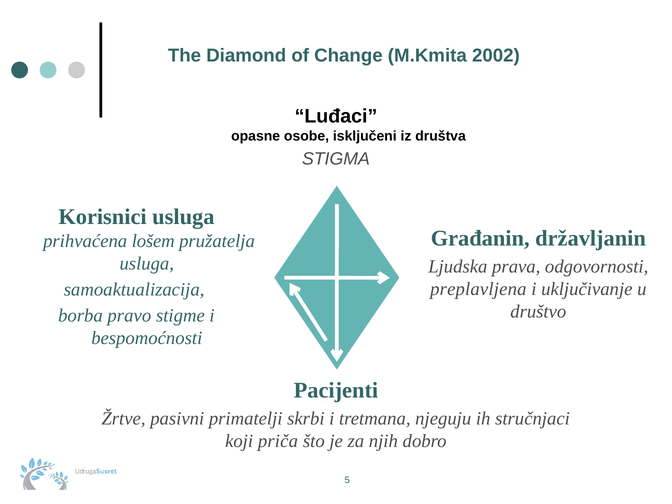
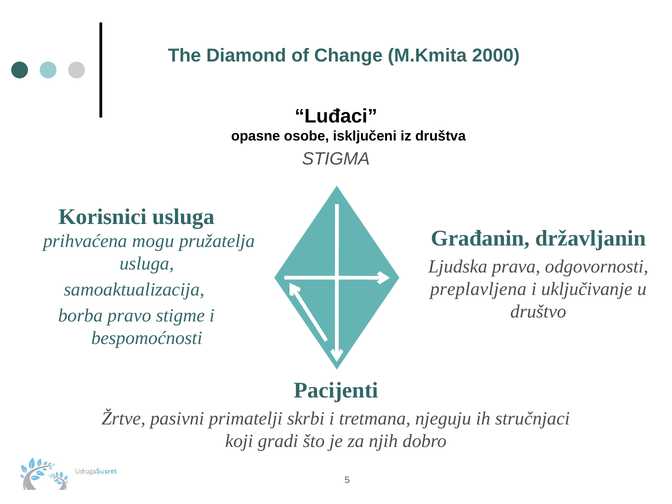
2002: 2002 -> 2000 (496, 56)
lošem: lošem -> mogu (153, 241)
priča: priča -> gradi (278, 441)
